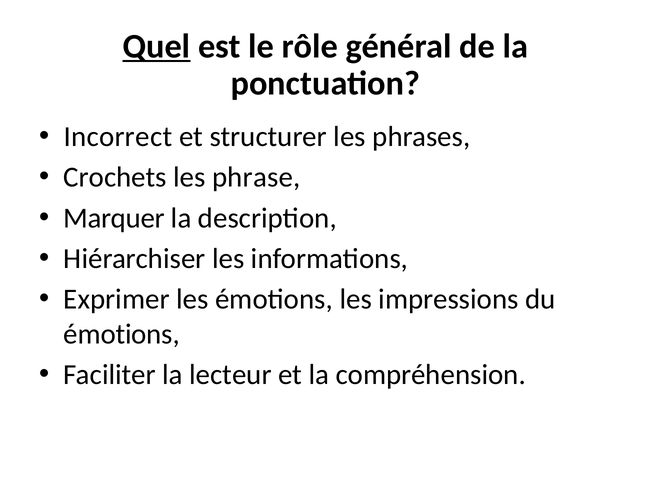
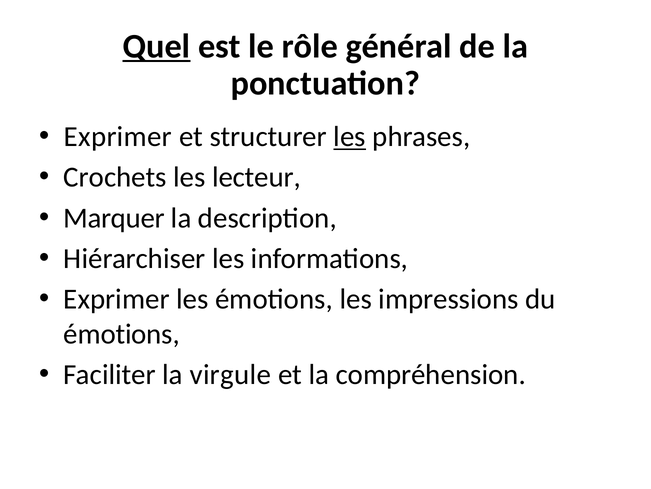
Incorrect: Incorrect -> Exprimer (118, 137)
les underline: none -> present (350, 137)
phrase: phrase -> lecteur (256, 177)
lecteur: lecteur -> virgule (230, 374)
